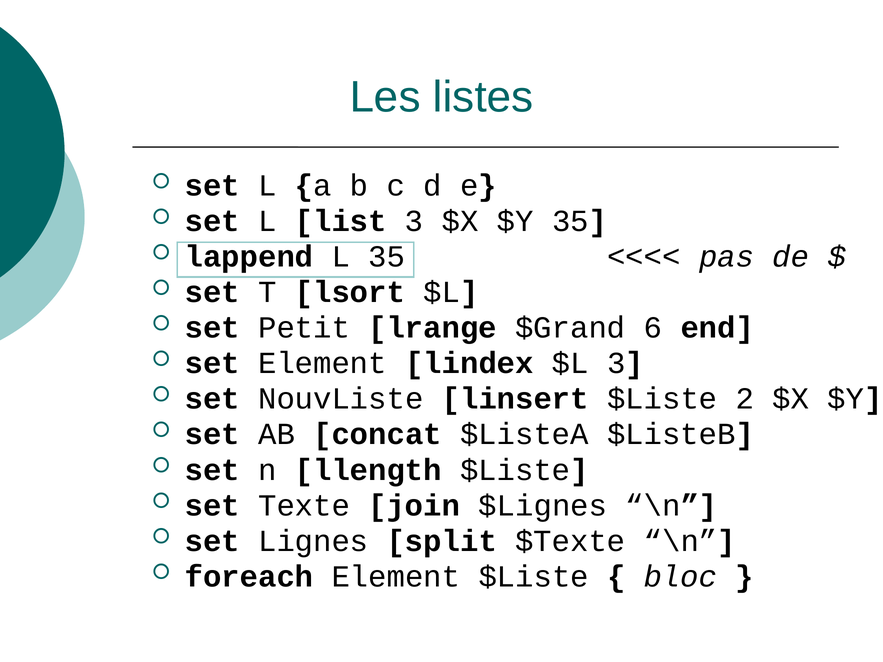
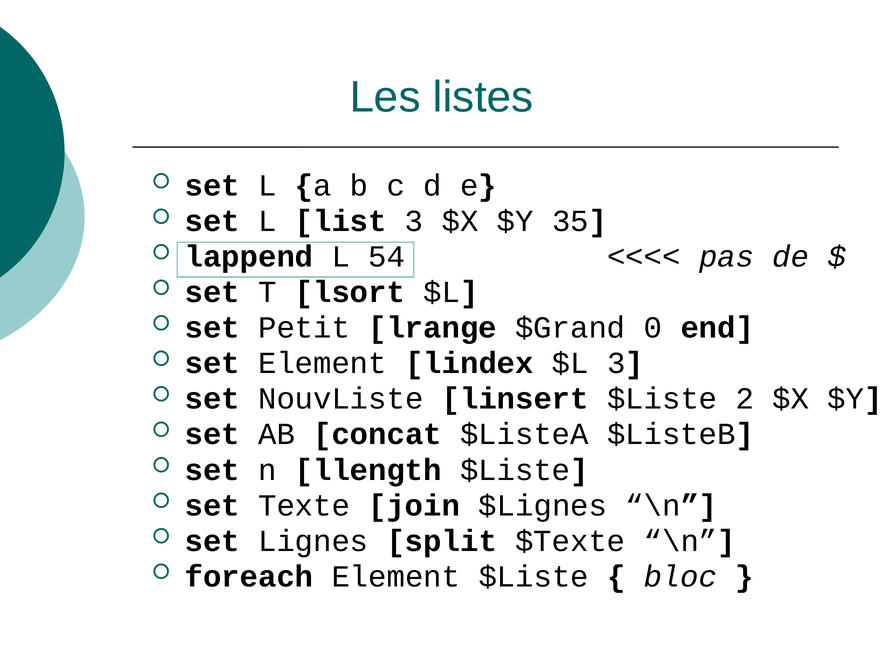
L 35: 35 -> 54 (387, 257)
6: 6 -> 0 (653, 328)
